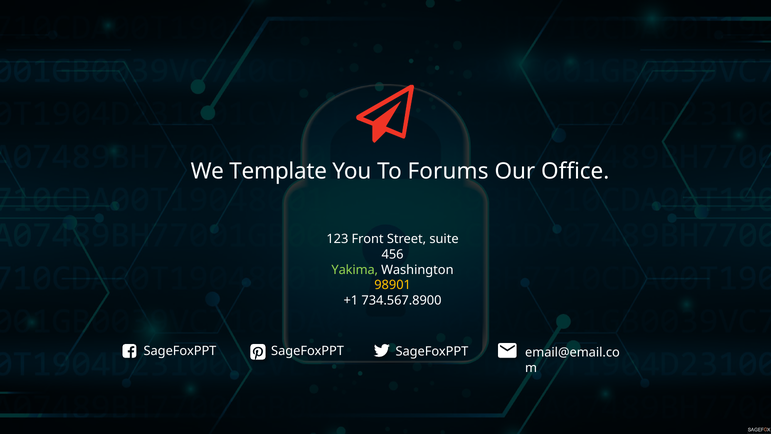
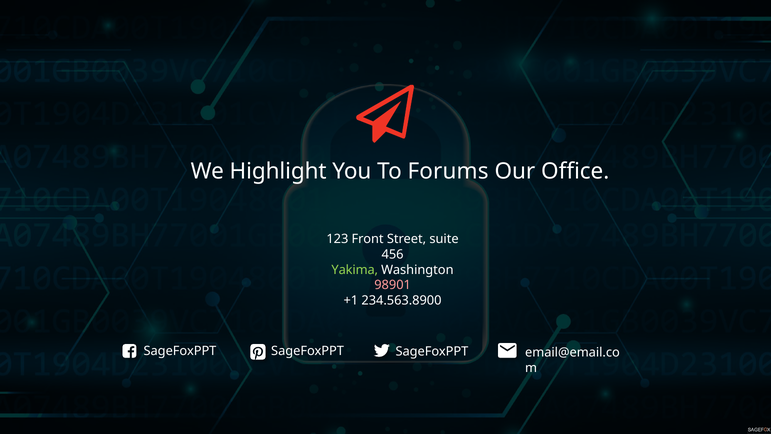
Template: Template -> Highlight (278, 171)
98901 colour: yellow -> pink (393, 285)
734.567.8900: 734.567.8900 -> 234.563.8900 (401, 300)
